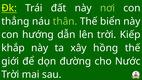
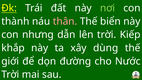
thẳng: thẳng -> thành (15, 21)
thân colour: light green -> pink (65, 21)
hướng: hướng -> nhưng (38, 35)
hồng: hồng -> dùng (106, 48)
